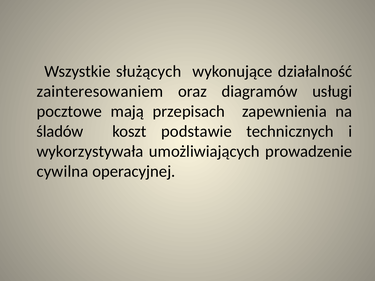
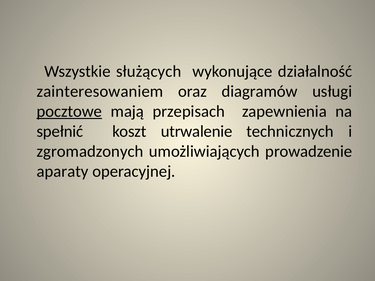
pocztowe underline: none -> present (69, 112)
śladów: śladów -> spełnić (60, 132)
podstawie: podstawie -> utrwalenie (197, 132)
wykorzystywała: wykorzystywała -> zgromadzonych (90, 152)
cywilna: cywilna -> aparaty (63, 172)
